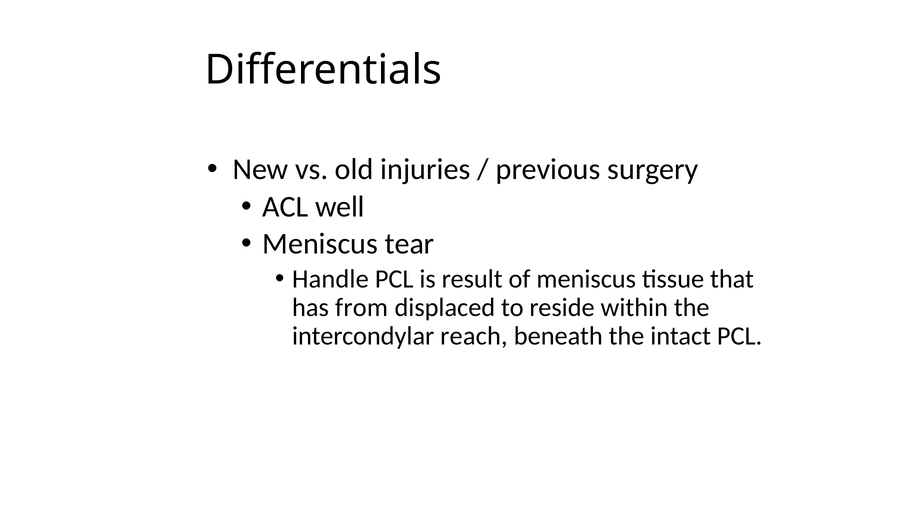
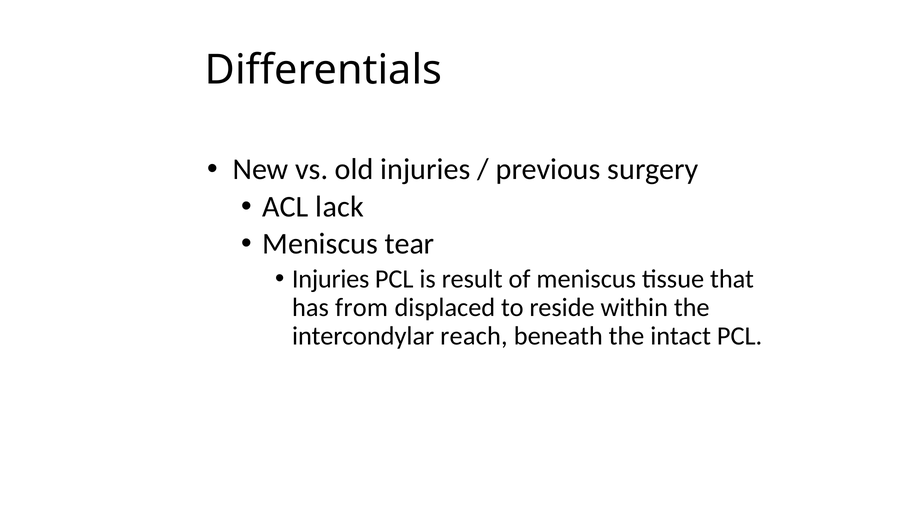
well: well -> lack (340, 206)
Handle: Handle -> Injuries (331, 279)
